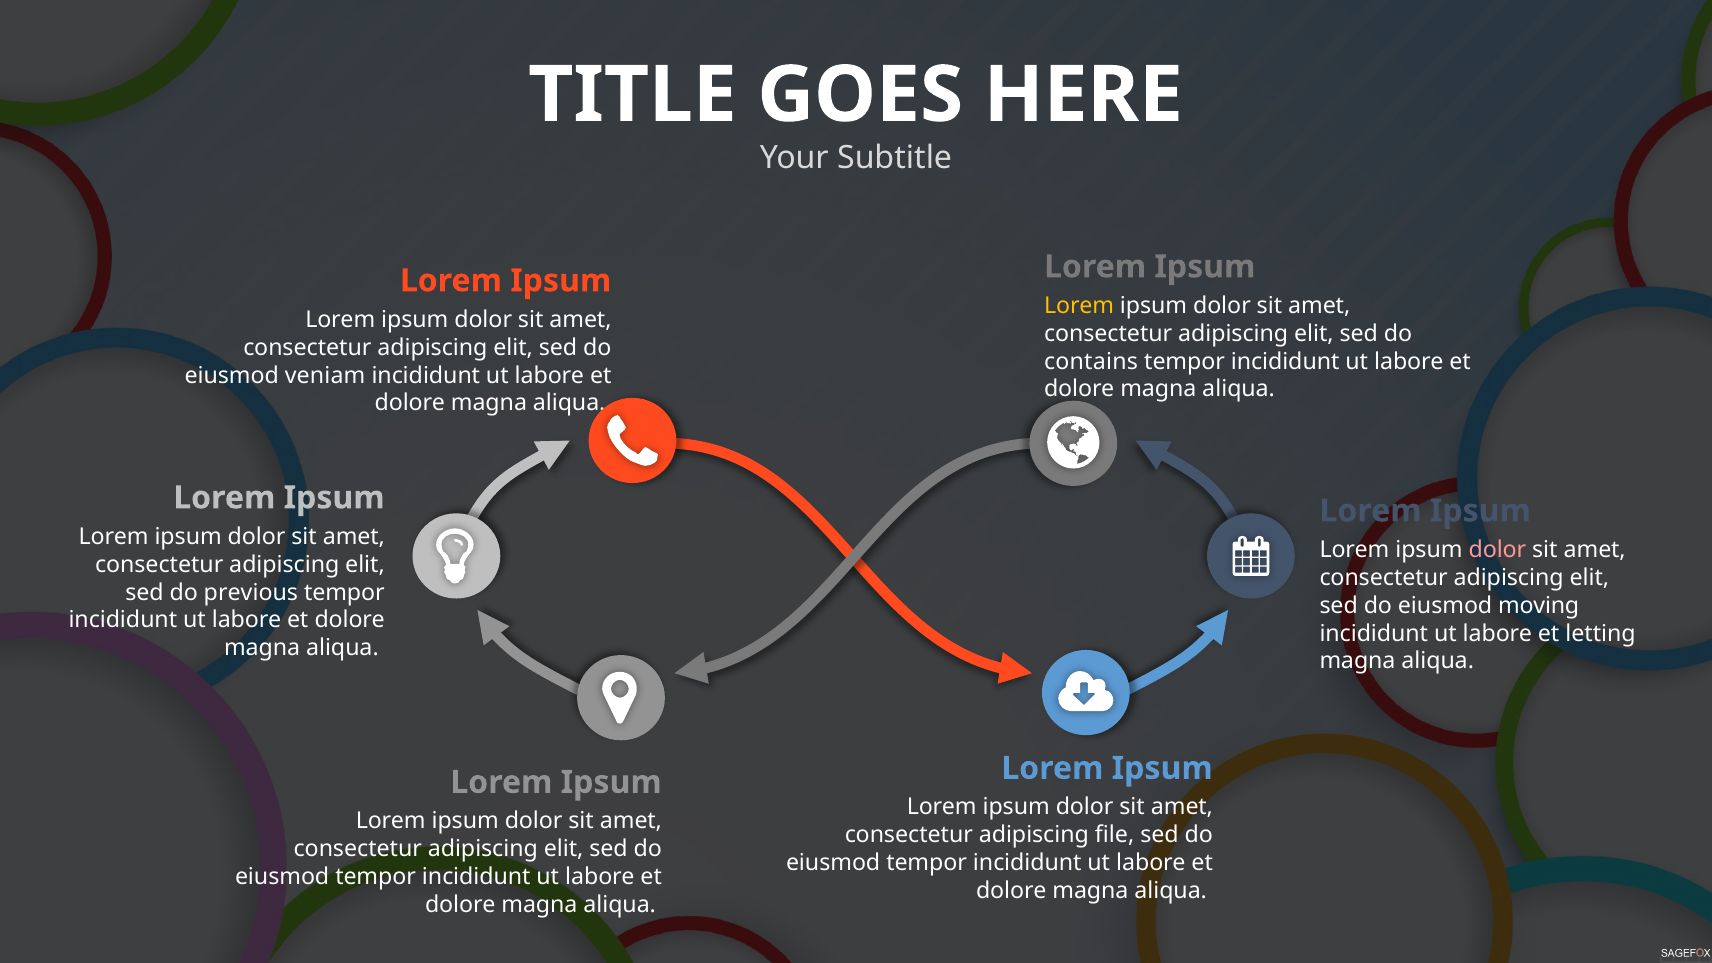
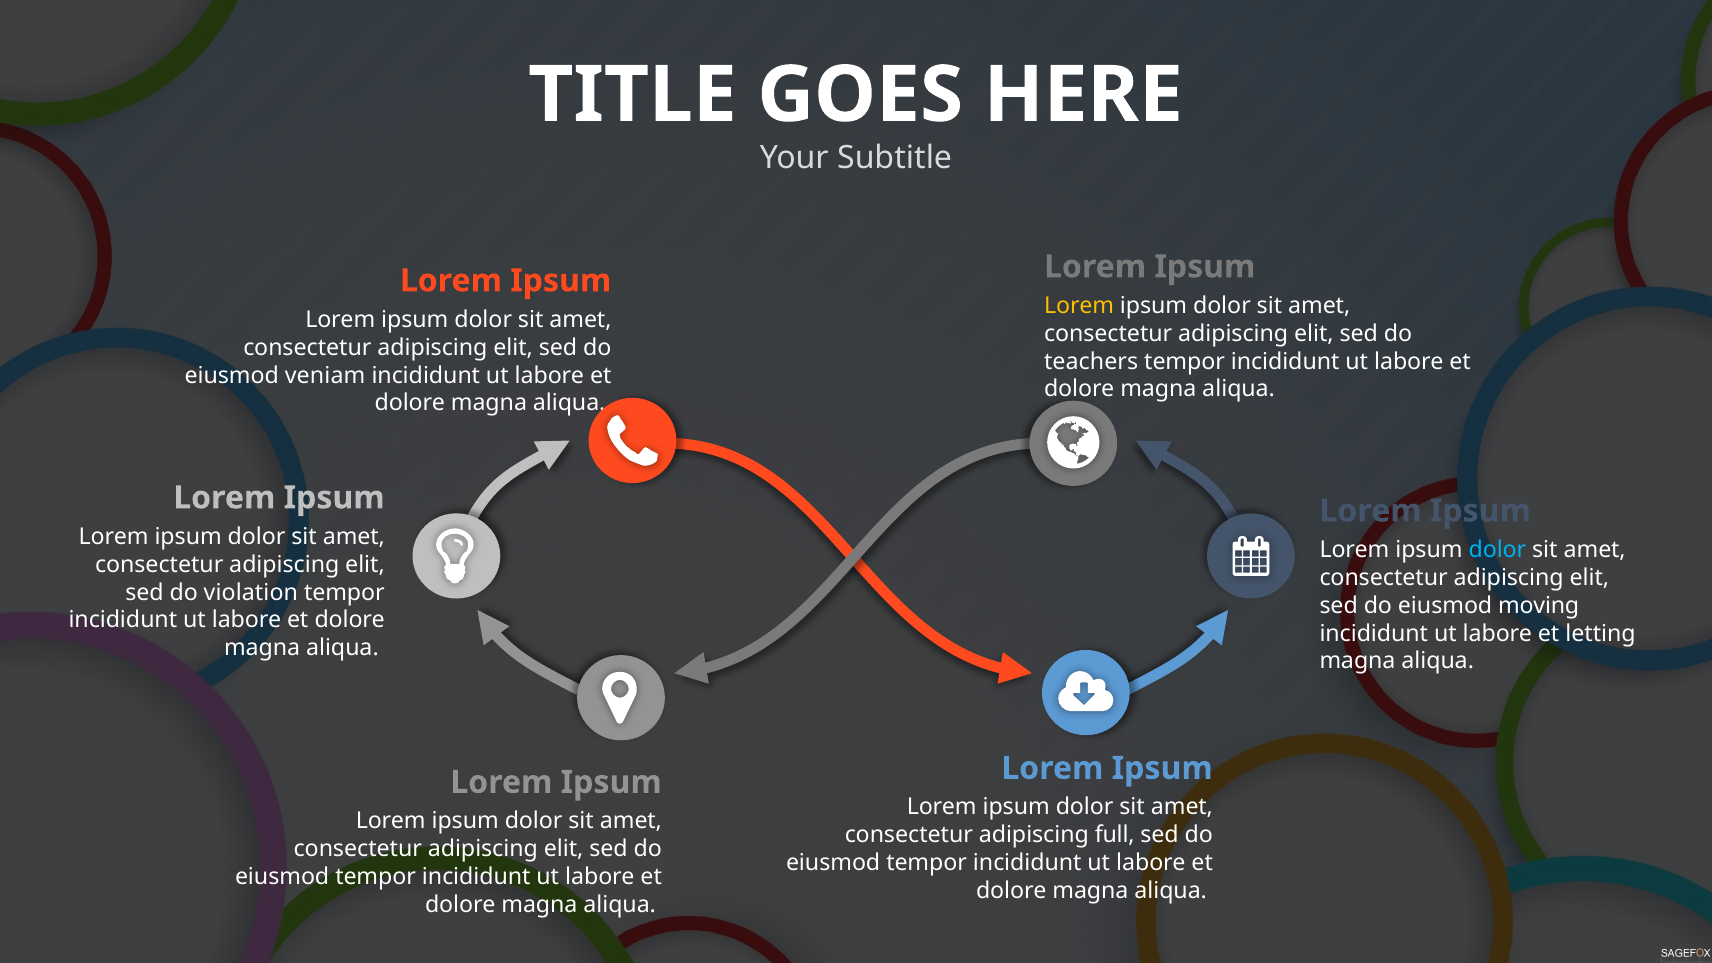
contains: contains -> teachers (1091, 361)
dolor colour: pink -> light blue (1497, 550)
previous: previous -> violation (251, 592)
file: file -> full (1115, 835)
